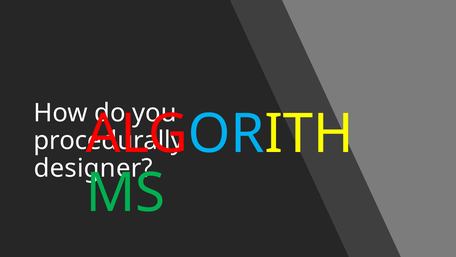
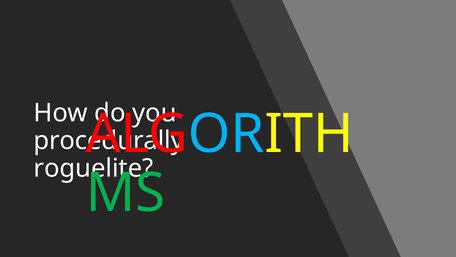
designer: designer -> roguelite (93, 168)
